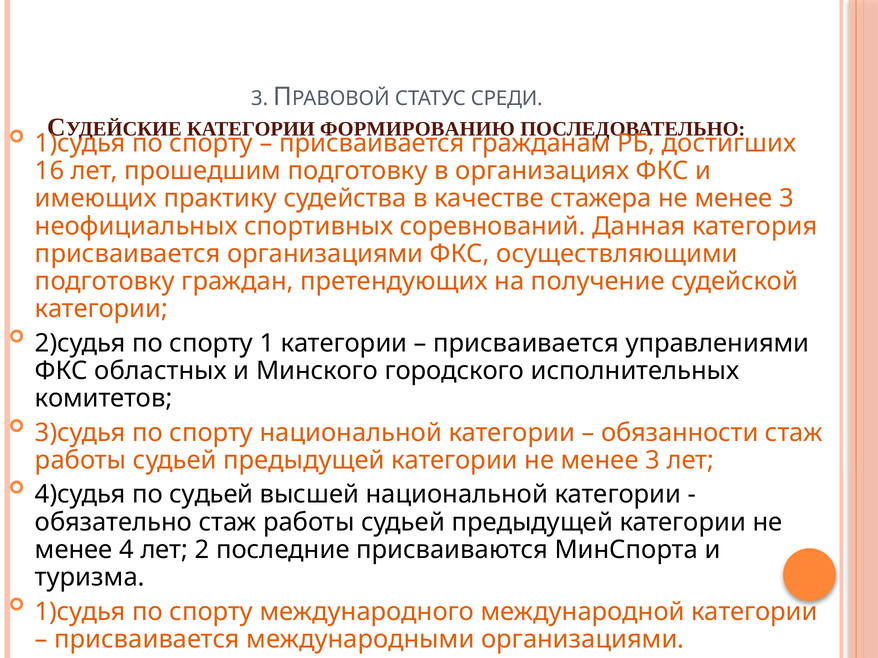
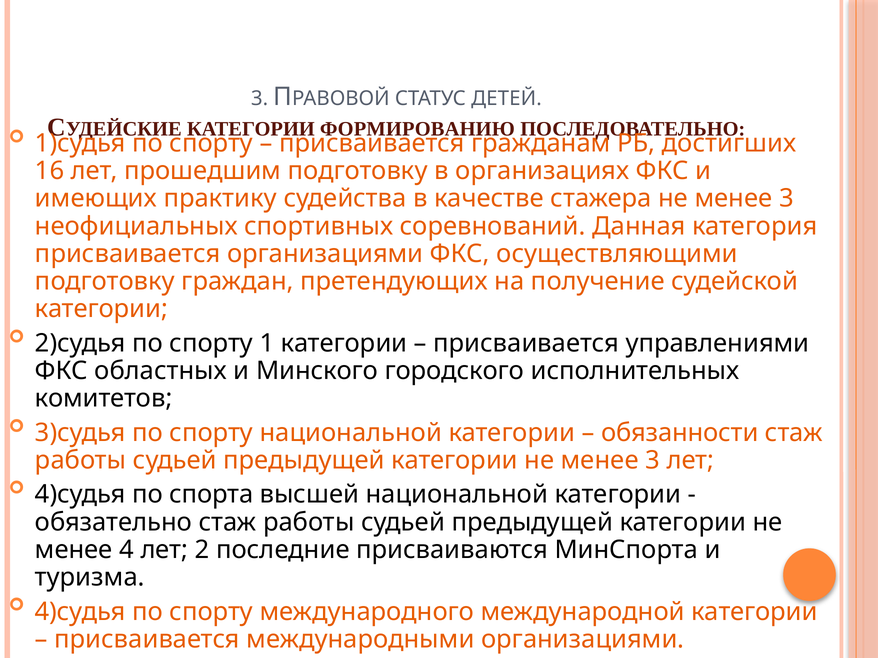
СРЕДИ: СРЕДИ -> ДЕТЕЙ (506, 99)
по судьей: судьей -> спорта (211, 495)
1)судья: 1)судья -> 4)судья (80, 612)
